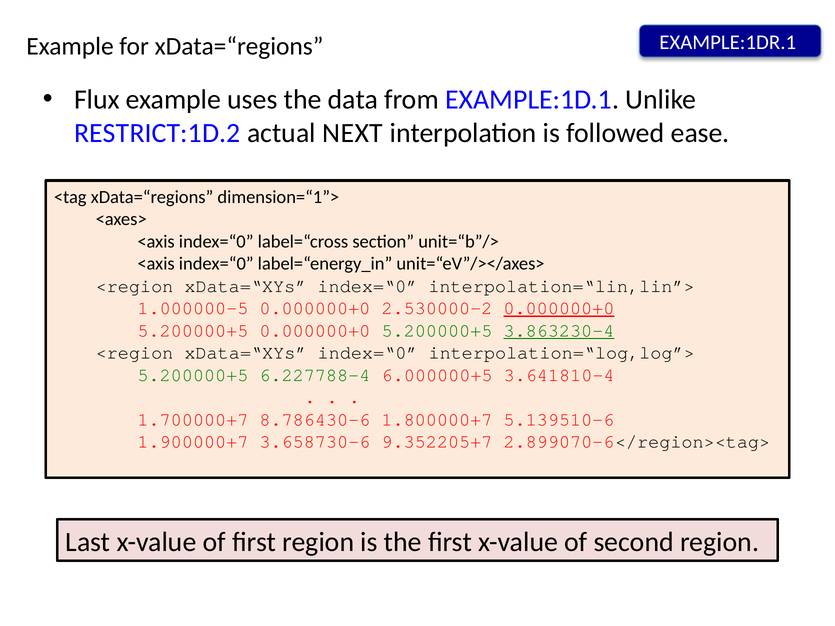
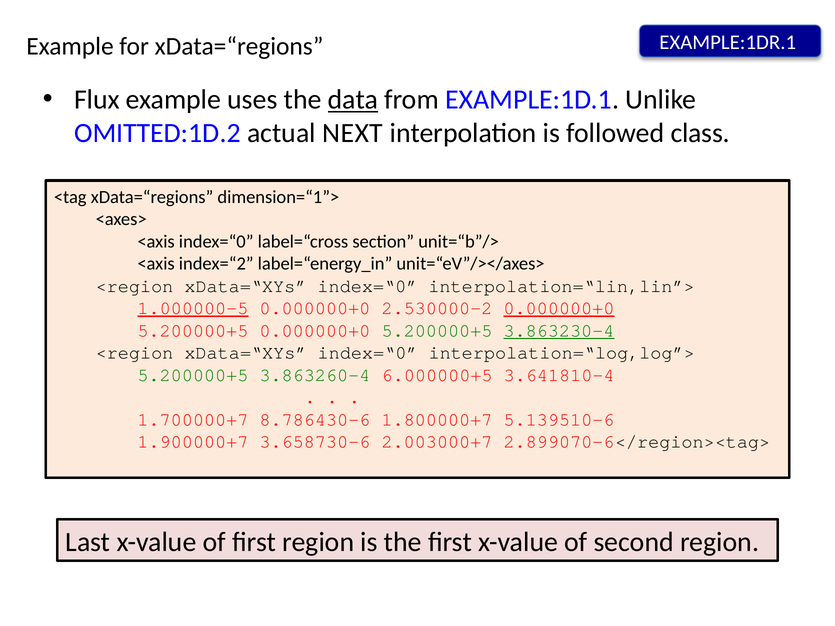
data underline: none -> present (353, 100)
RESTRICT:1D.2: RESTRICT:1D.2 -> OMITTED:1D.2 (157, 133)
ease: ease -> class (700, 133)
index=“0: index=“0 -> index=“2 (216, 264)
1.000000-5 underline: none -> present (193, 308)
6.227788-4: 6.227788-4 -> 3.863260-4 (315, 375)
9.352205+7: 9.352205+7 -> 2.003000+7 (437, 442)
